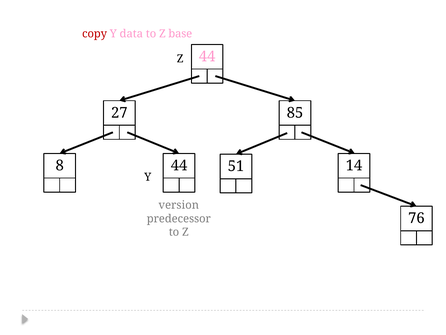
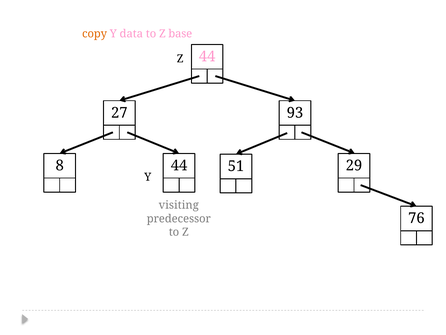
copy colour: red -> orange (95, 34)
85: 85 -> 93 (295, 113)
14: 14 -> 29 (354, 165)
version: version -> visiting (179, 205)
